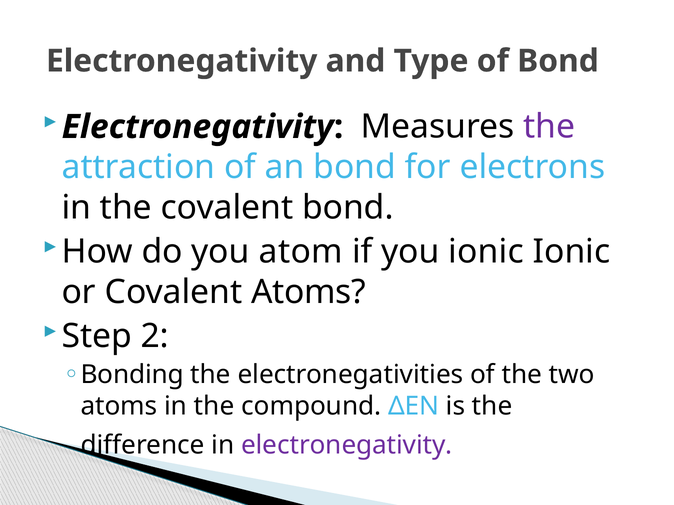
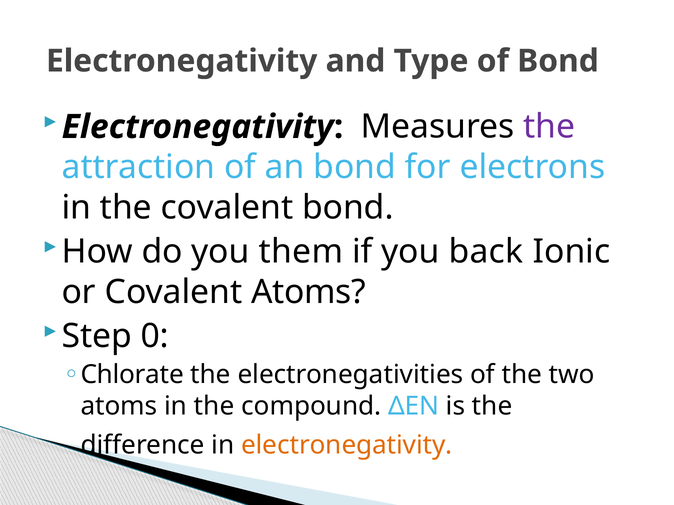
atom: atom -> them (301, 252)
you ionic: ionic -> back (486, 252)
2: 2 -> 0 (155, 337)
Bonding: Bonding -> Chlorate (132, 375)
electronegativity colour: purple -> orange (347, 446)
